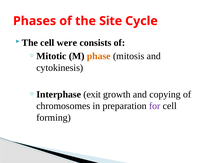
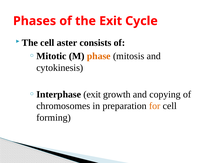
the Site: Site -> Exit (111, 21)
were: were -> aster (67, 43)
for colour: purple -> orange (155, 106)
